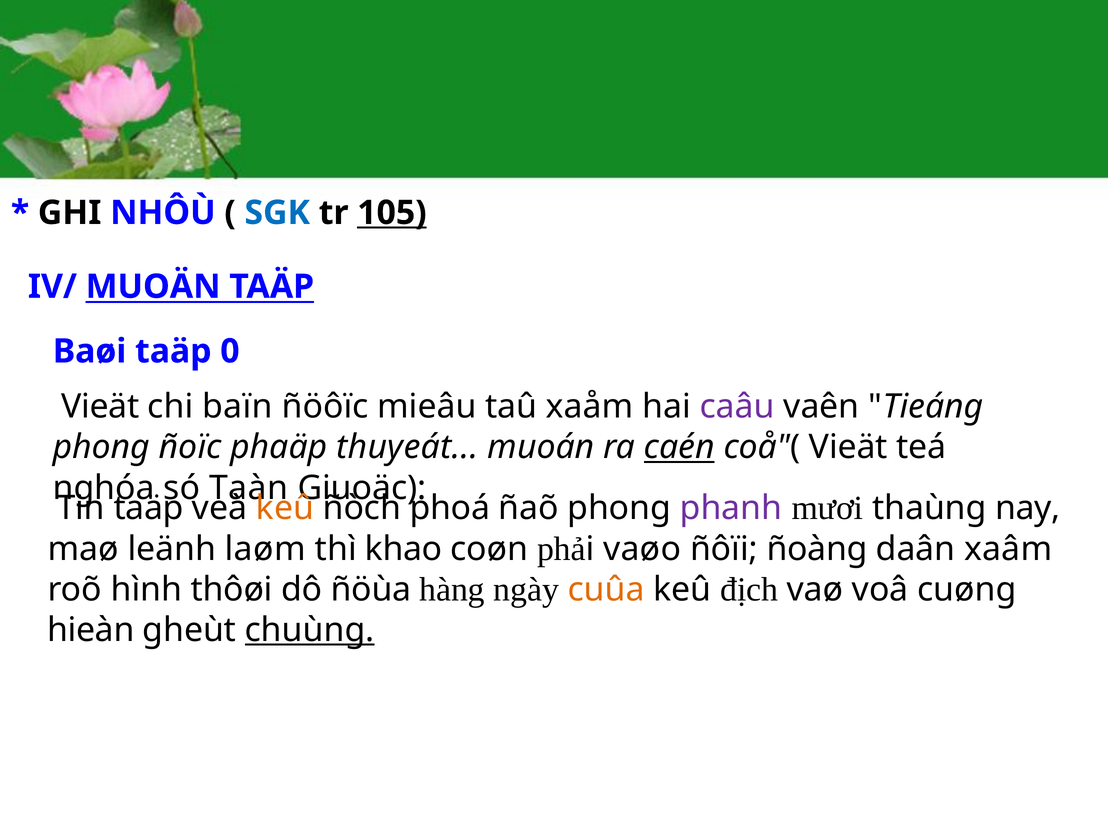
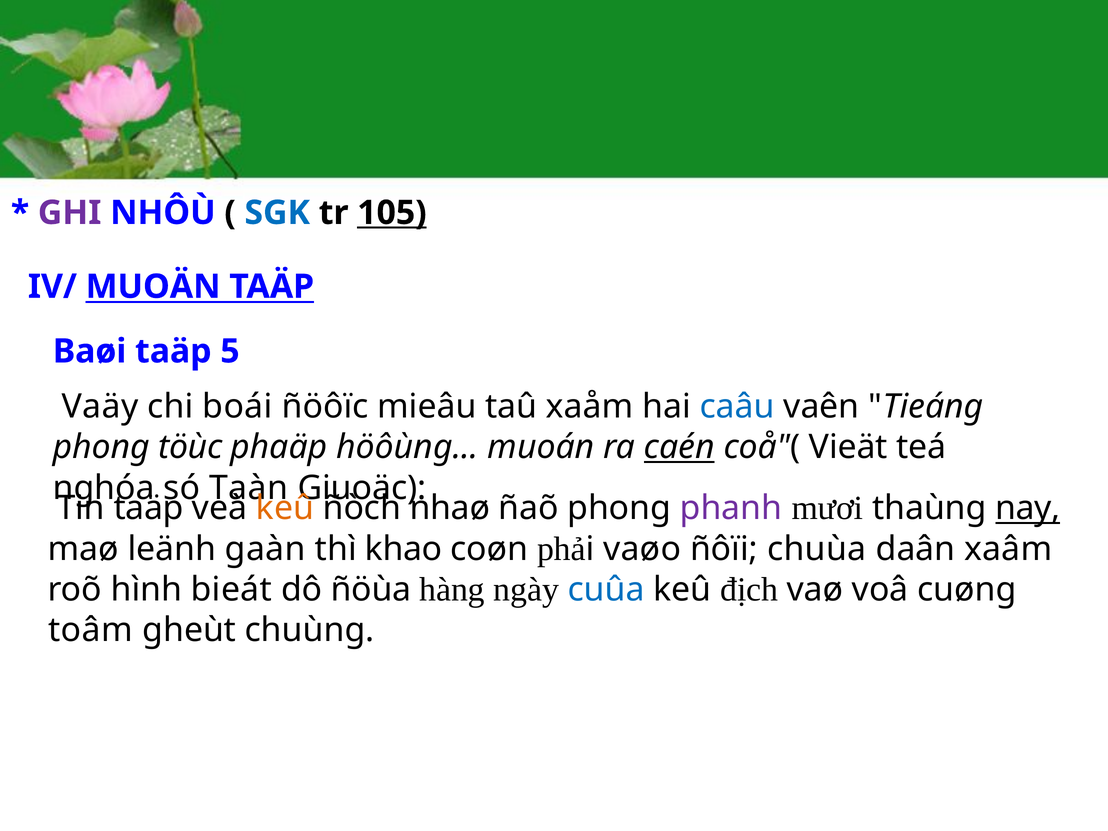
GHI colour: black -> purple (70, 213)
0: 0 -> 5 (230, 351)
Vieät: Vieät -> Vaäy (100, 407)
baïn: baïn -> boái (237, 407)
caâu colour: purple -> blue (737, 407)
ñoïc: ñoïc -> töùc (190, 447)
thuyeát: thuyeát -> höôùng (407, 447)
phoá: phoá -> nhaø (450, 508)
nay underline: none -> present (1028, 508)
laøm: laøm -> gaàn (265, 549)
ñoàng: ñoàng -> chuùa (817, 549)
thôøi: thôøi -> bieát (231, 589)
cuûa colour: orange -> blue (606, 589)
hieàn: hieàn -> toâm (91, 630)
chuùng underline: present -> none (310, 630)
